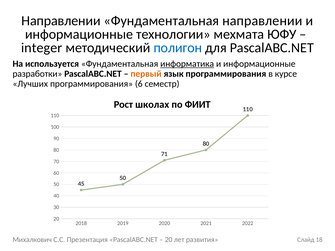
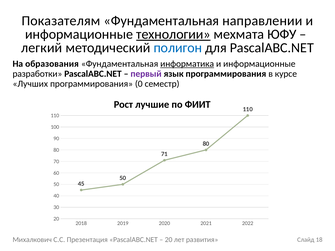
Направлении: Направлении -> Показателям (61, 21)
технологии underline: none -> present (173, 34)
integer: integer -> легкий (42, 48)
используется: используется -> образования (52, 64)
первый colour: orange -> purple (146, 74)
6: 6 -> 0 (139, 84)
школах: школах -> лучшие (152, 105)
